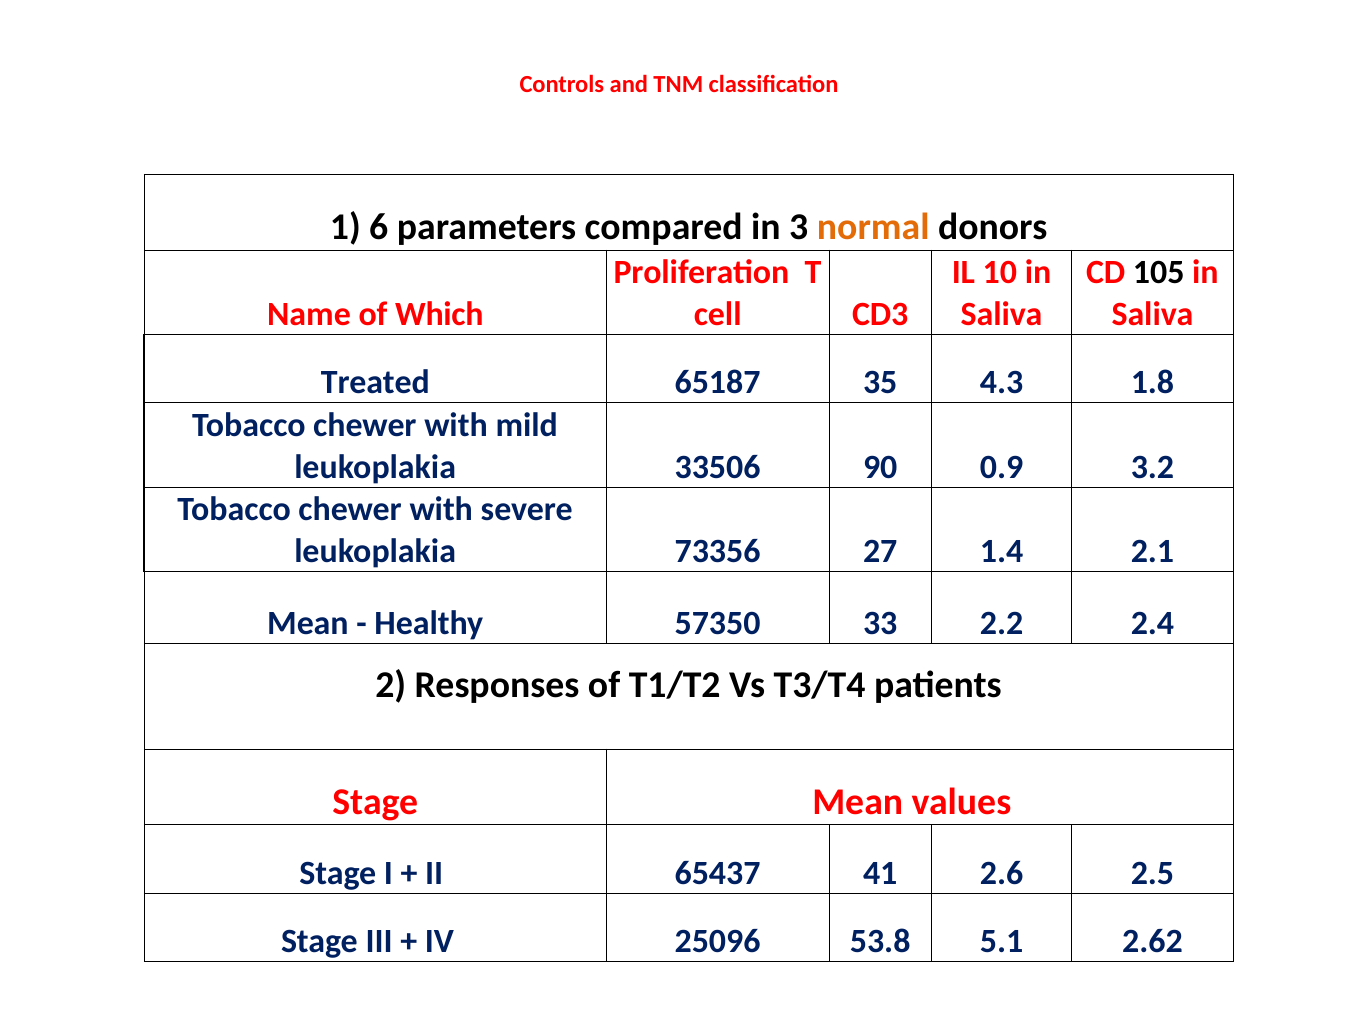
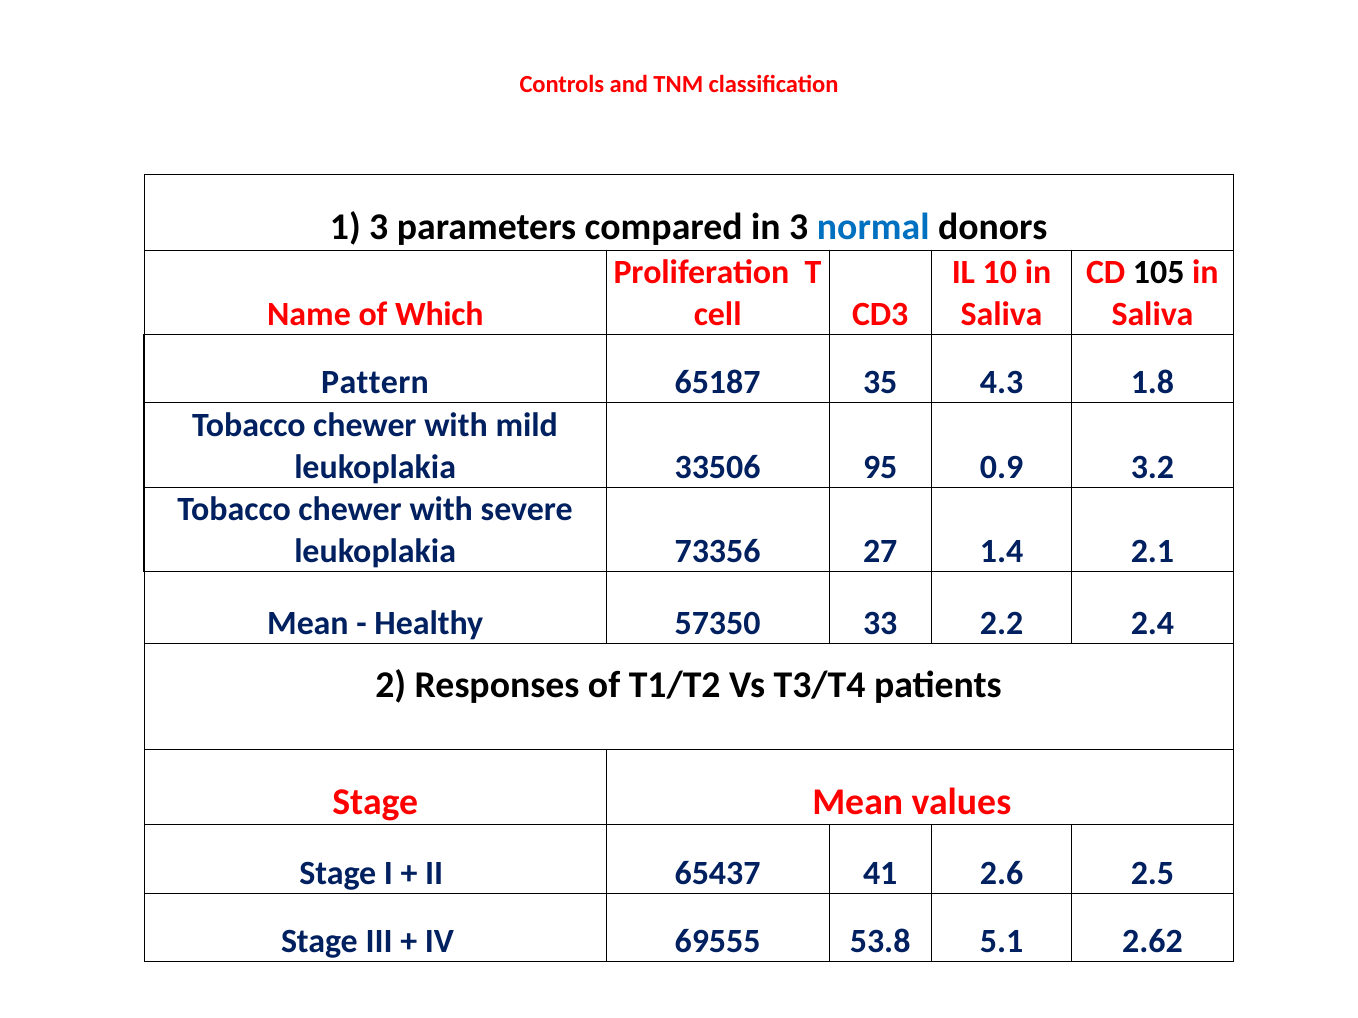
1 6: 6 -> 3 (379, 227)
normal colour: orange -> blue (873, 227)
Treated: Treated -> Pattern (375, 383)
90: 90 -> 95 (880, 467)
25096: 25096 -> 69555 (718, 942)
